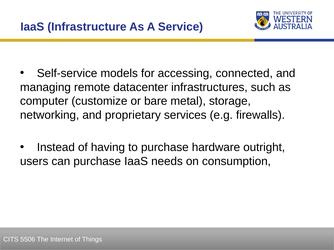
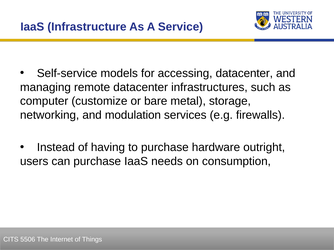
accessing connected: connected -> datacenter (244, 73)
proprietary: proprietary -> modulation (133, 115)
